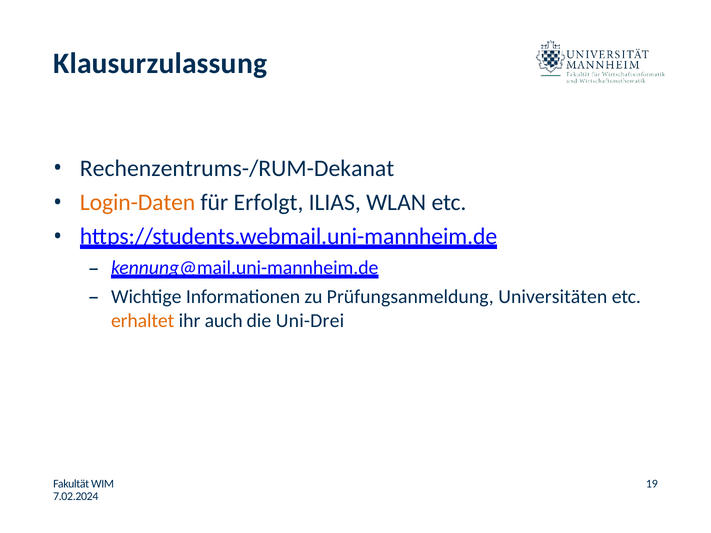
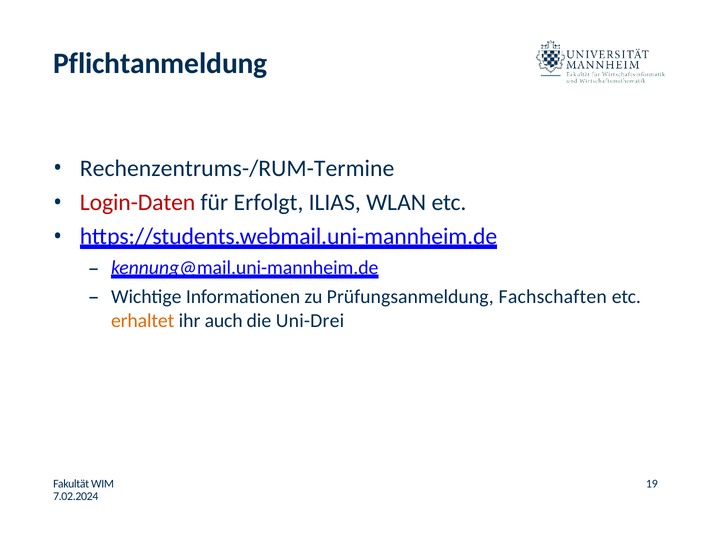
Klausurzulassung: Klausurzulassung -> Pflichtanmeldung (160, 63)
Rechenzentrums-/RUM-Dekanat: Rechenzentrums-/RUM-Dekanat -> Rechenzentrums-/RUM-Termine (237, 168)
Login-Daten colour: orange -> red (138, 203)
Universitäten: Universitäten -> Fachschaften (553, 297)
